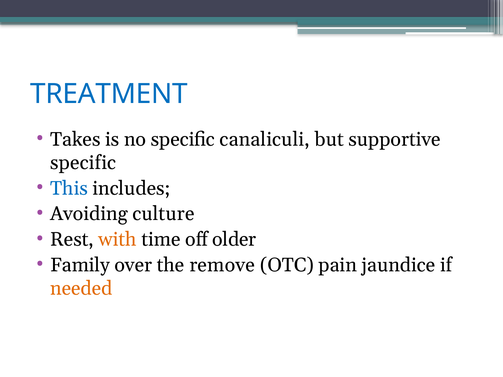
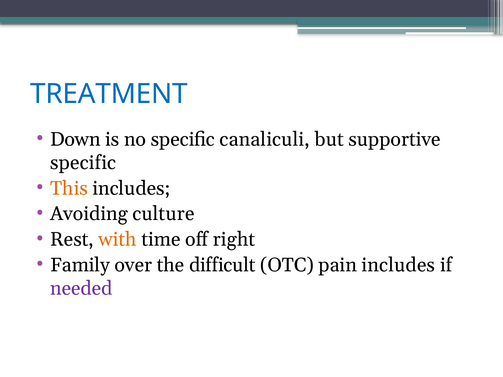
Takes: Takes -> Down (75, 139)
This colour: blue -> orange (69, 188)
older: older -> right (234, 240)
remove: remove -> difficult (222, 265)
pain jaundice: jaundice -> includes (398, 265)
needed colour: orange -> purple (81, 289)
